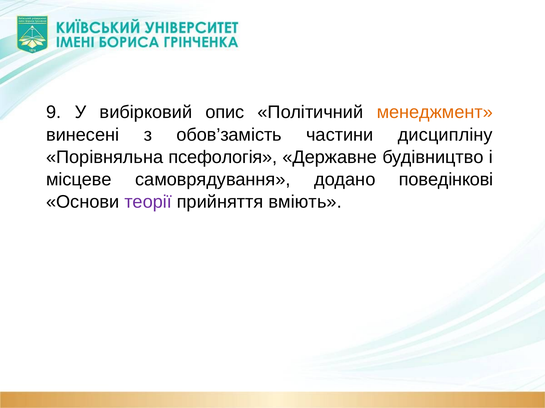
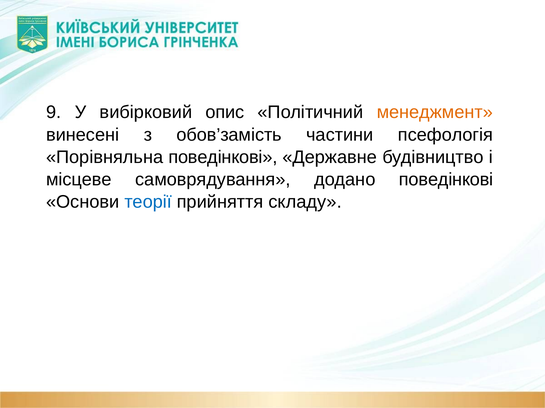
дисципліну: дисципліну -> псефологія (445, 135)
Порівняльна псефологія: псефологія -> поведінкові (223, 157)
теорії colour: purple -> blue (148, 202)
вміють: вміють -> складу (305, 202)
